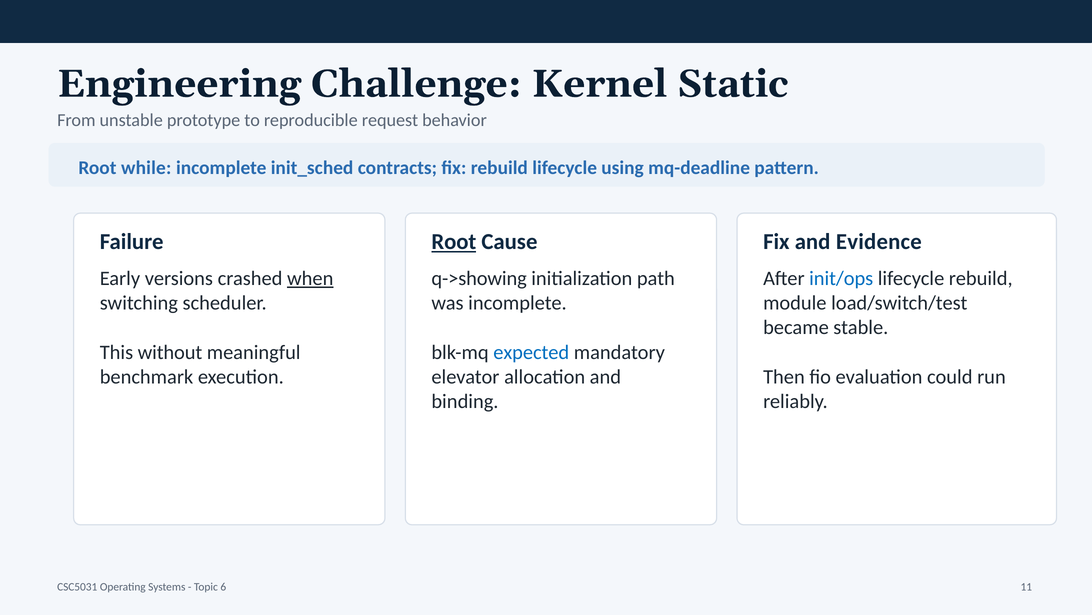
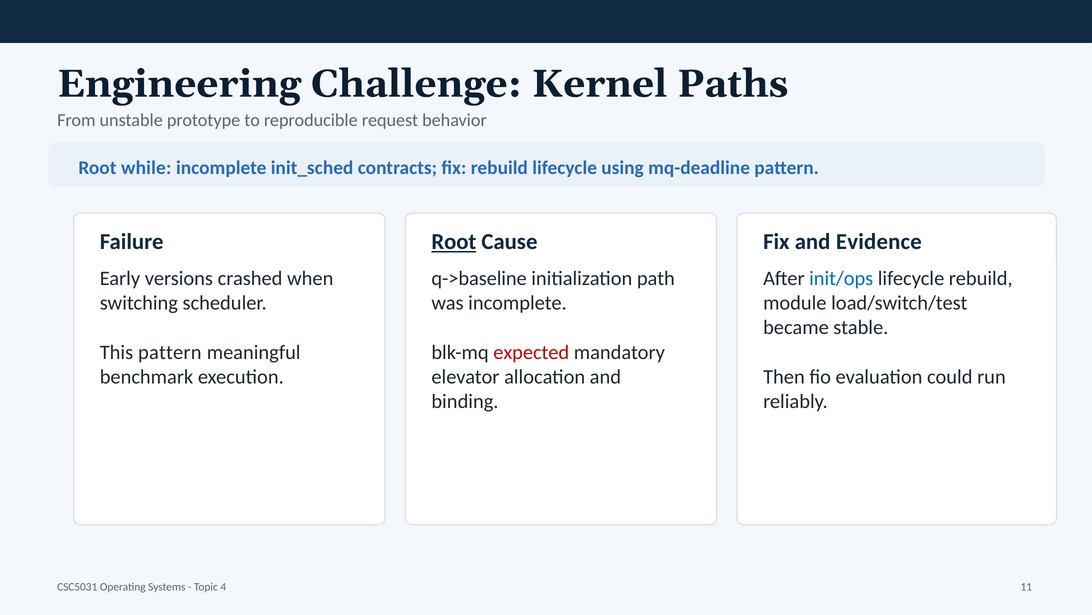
Static: Static -> Paths (733, 84)
when underline: present -> none (310, 278)
q->showing: q->showing -> q->baseline (479, 278)
This without: without -> pattern (170, 352)
expected colour: blue -> red (531, 352)
6: 6 -> 4 (223, 586)
